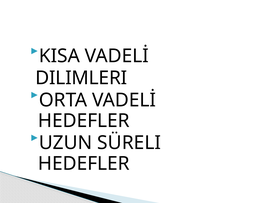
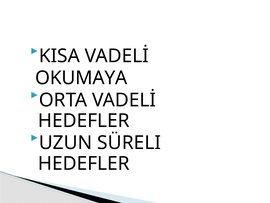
DILIMLERI: DILIMLERI -> OKUMAYA (81, 78)
